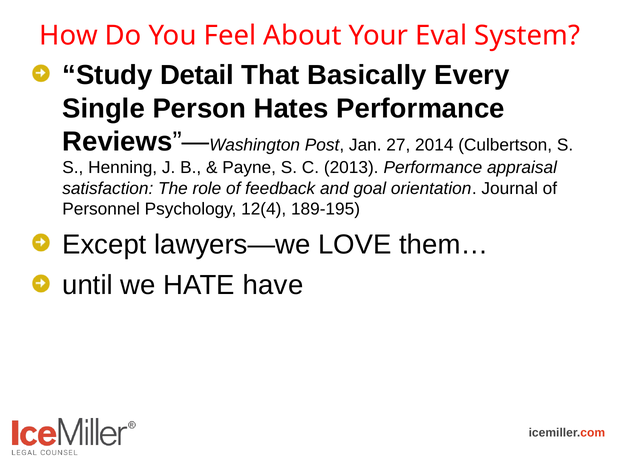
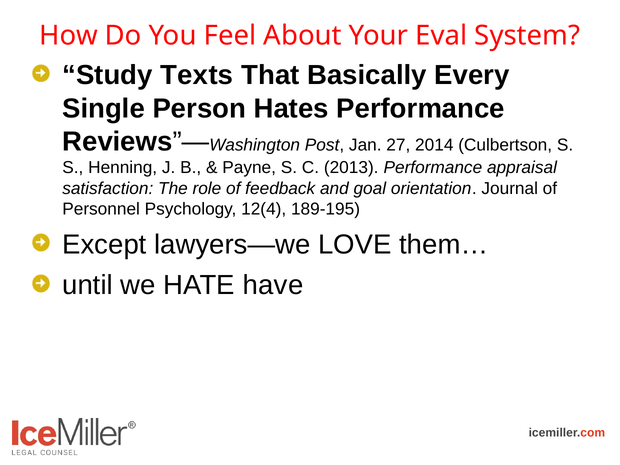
Detail: Detail -> Texts (197, 75)
